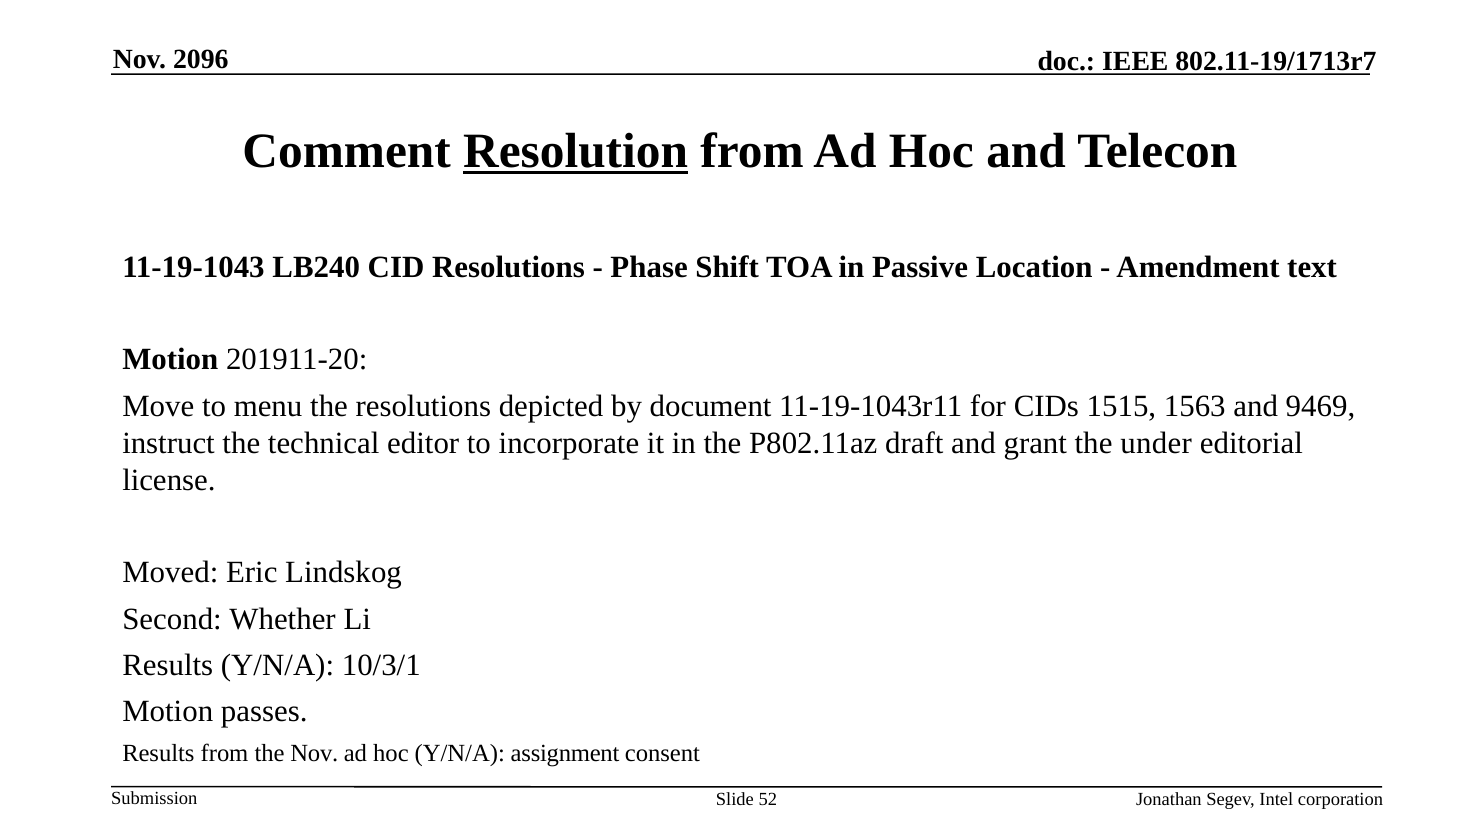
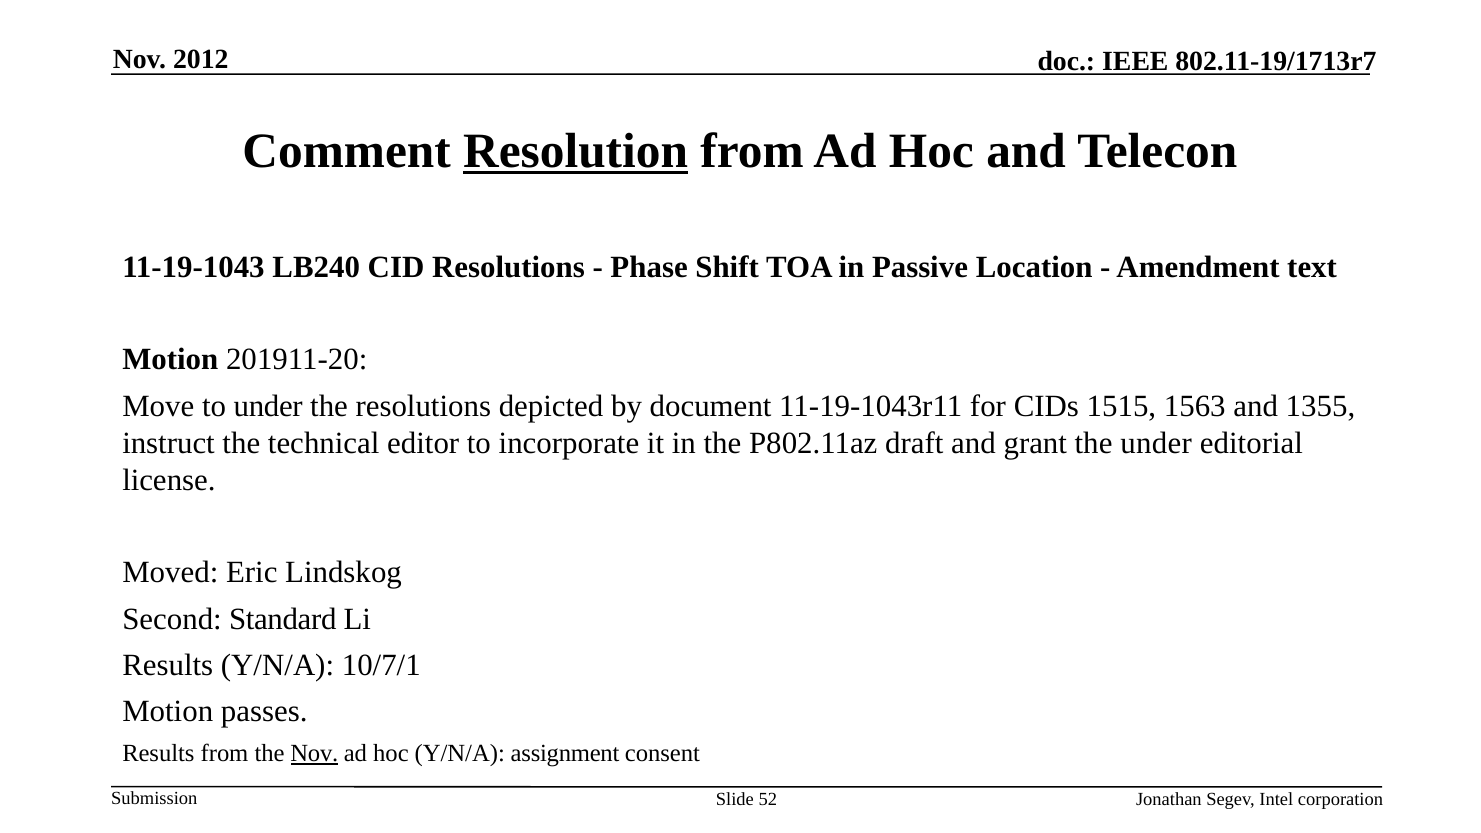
2096: 2096 -> 2012 (201, 59)
to menu: menu -> under (268, 406)
9469: 9469 -> 1355 (1320, 406)
Whether: Whether -> Standard (283, 619)
10/3/1: 10/3/1 -> 10/7/1 (381, 665)
Nov underline: none -> present (314, 754)
